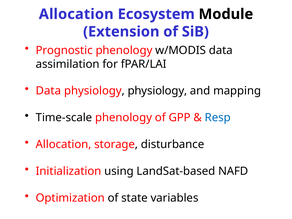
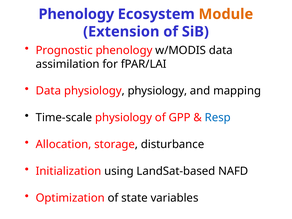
Allocation: Allocation -> Phenology (76, 14)
Module colour: black -> orange (226, 14)
Time-scale phenology: phenology -> physiology (124, 118)
